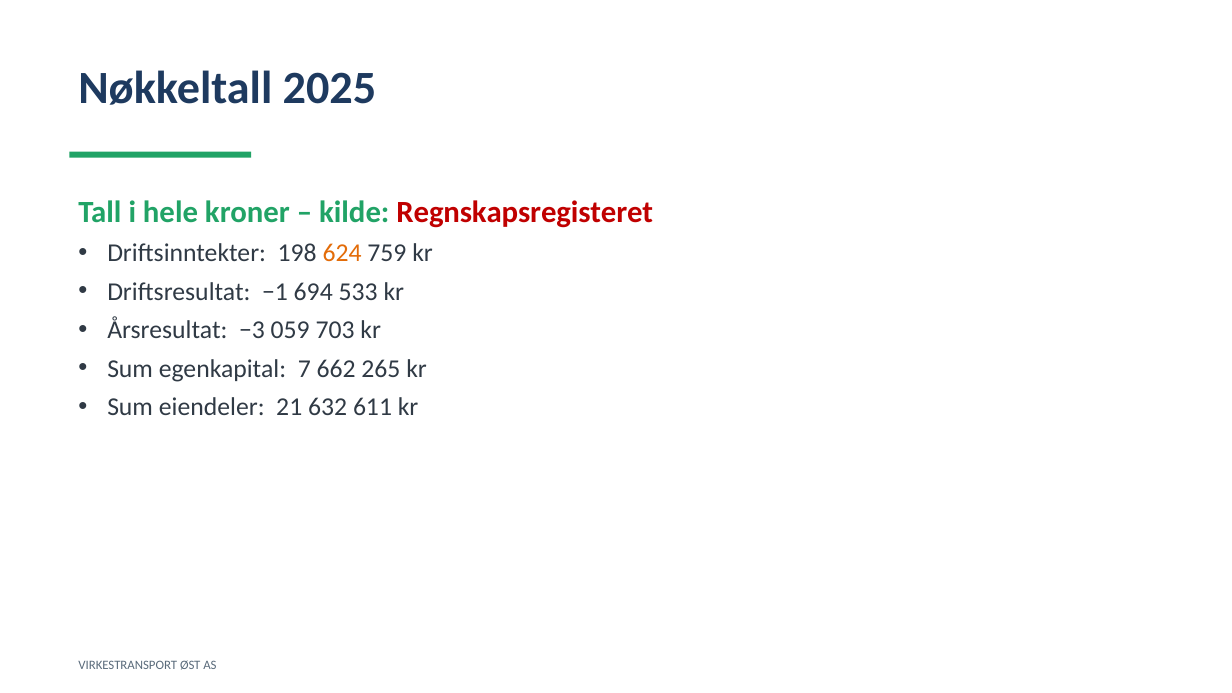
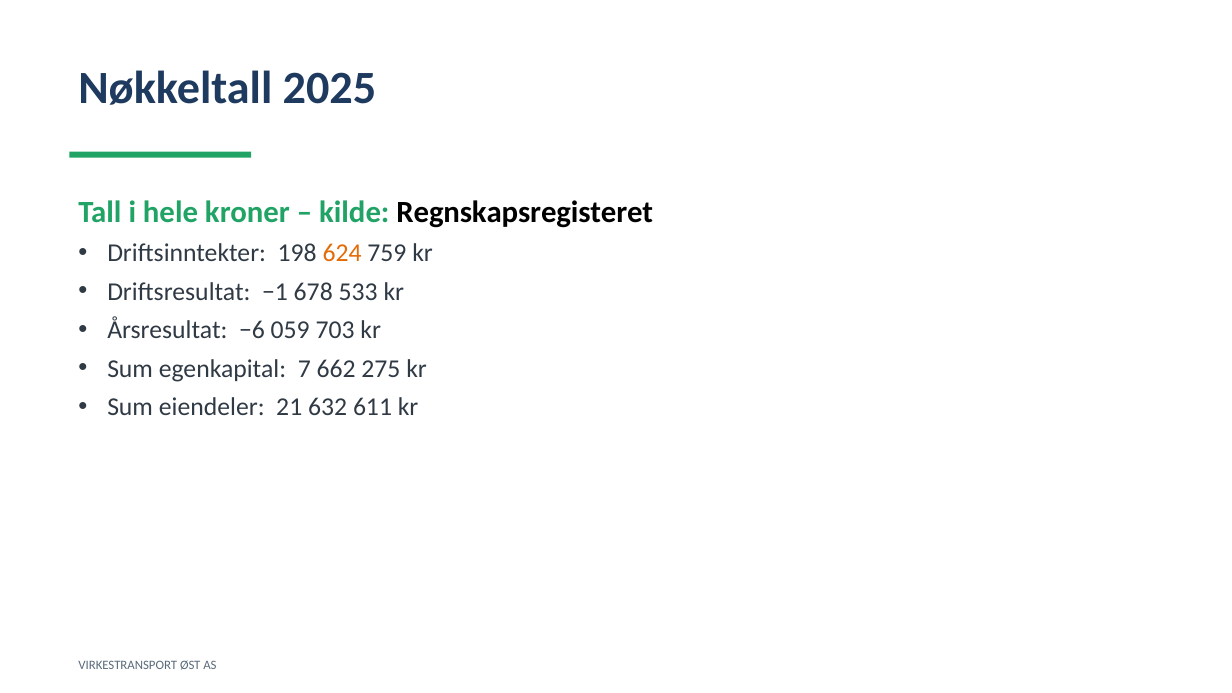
Regnskapsregisteret colour: red -> black (525, 212)
694: 694 -> 678 (313, 292)
−3: −3 -> −6 (252, 330)
265: 265 -> 275 (381, 369)
